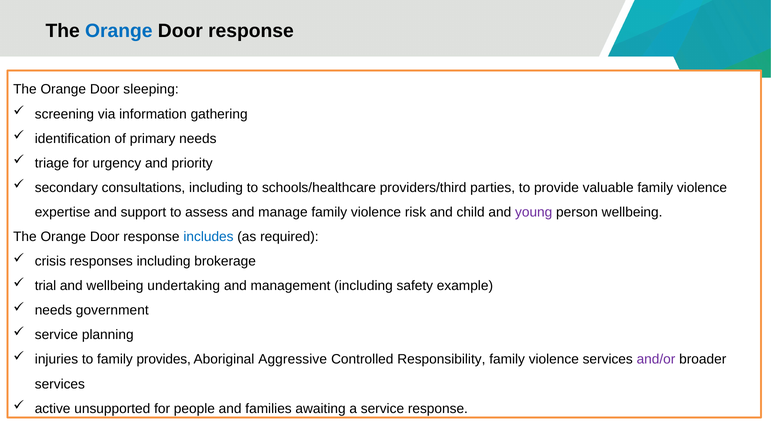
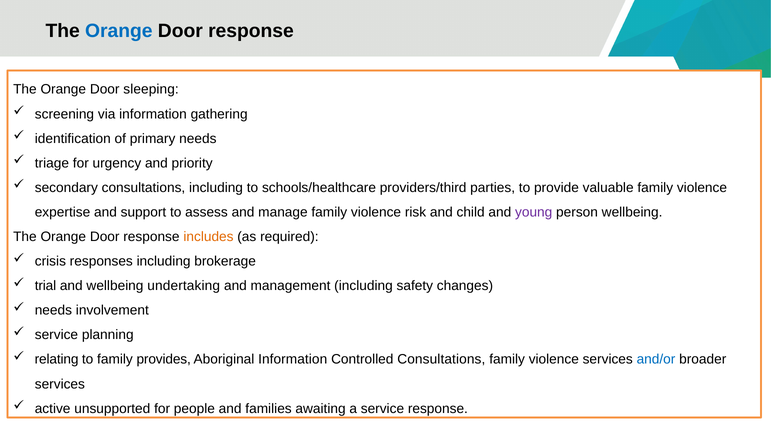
includes colour: blue -> orange (208, 237)
example: example -> changes (465, 286)
government: government -> involvement (112, 311)
injuries: injuries -> relating (57, 360)
Aboriginal Aggressive: Aggressive -> Information (293, 360)
Controlled Responsibility: Responsibility -> Consultations (441, 360)
and/or colour: purple -> blue (656, 360)
